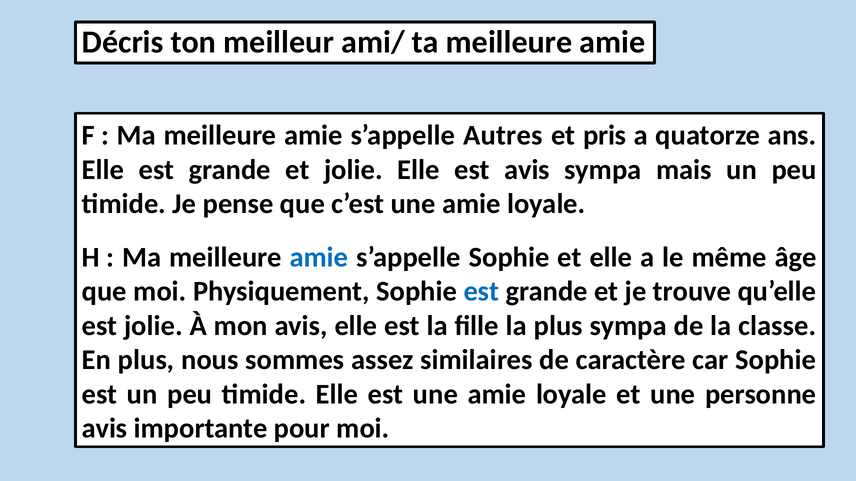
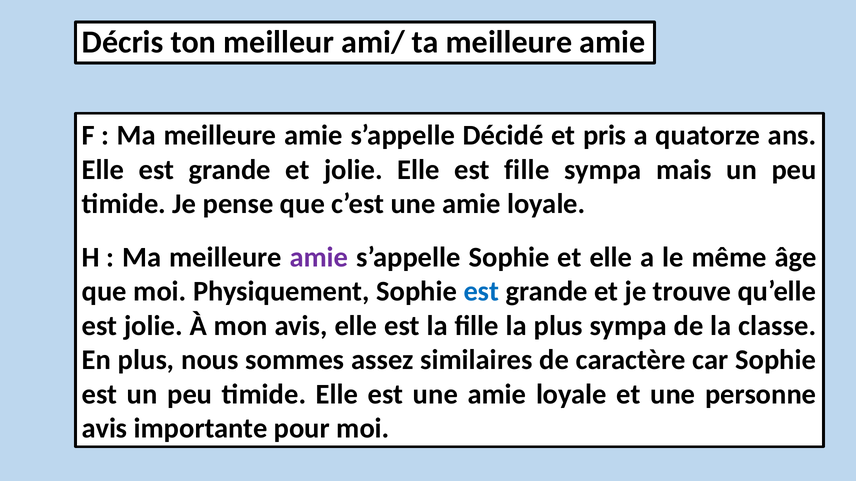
Autres: Autres -> Décidé (503, 136)
est avis: avis -> fille (527, 170)
amie colour: blue -> purple (319, 258)
